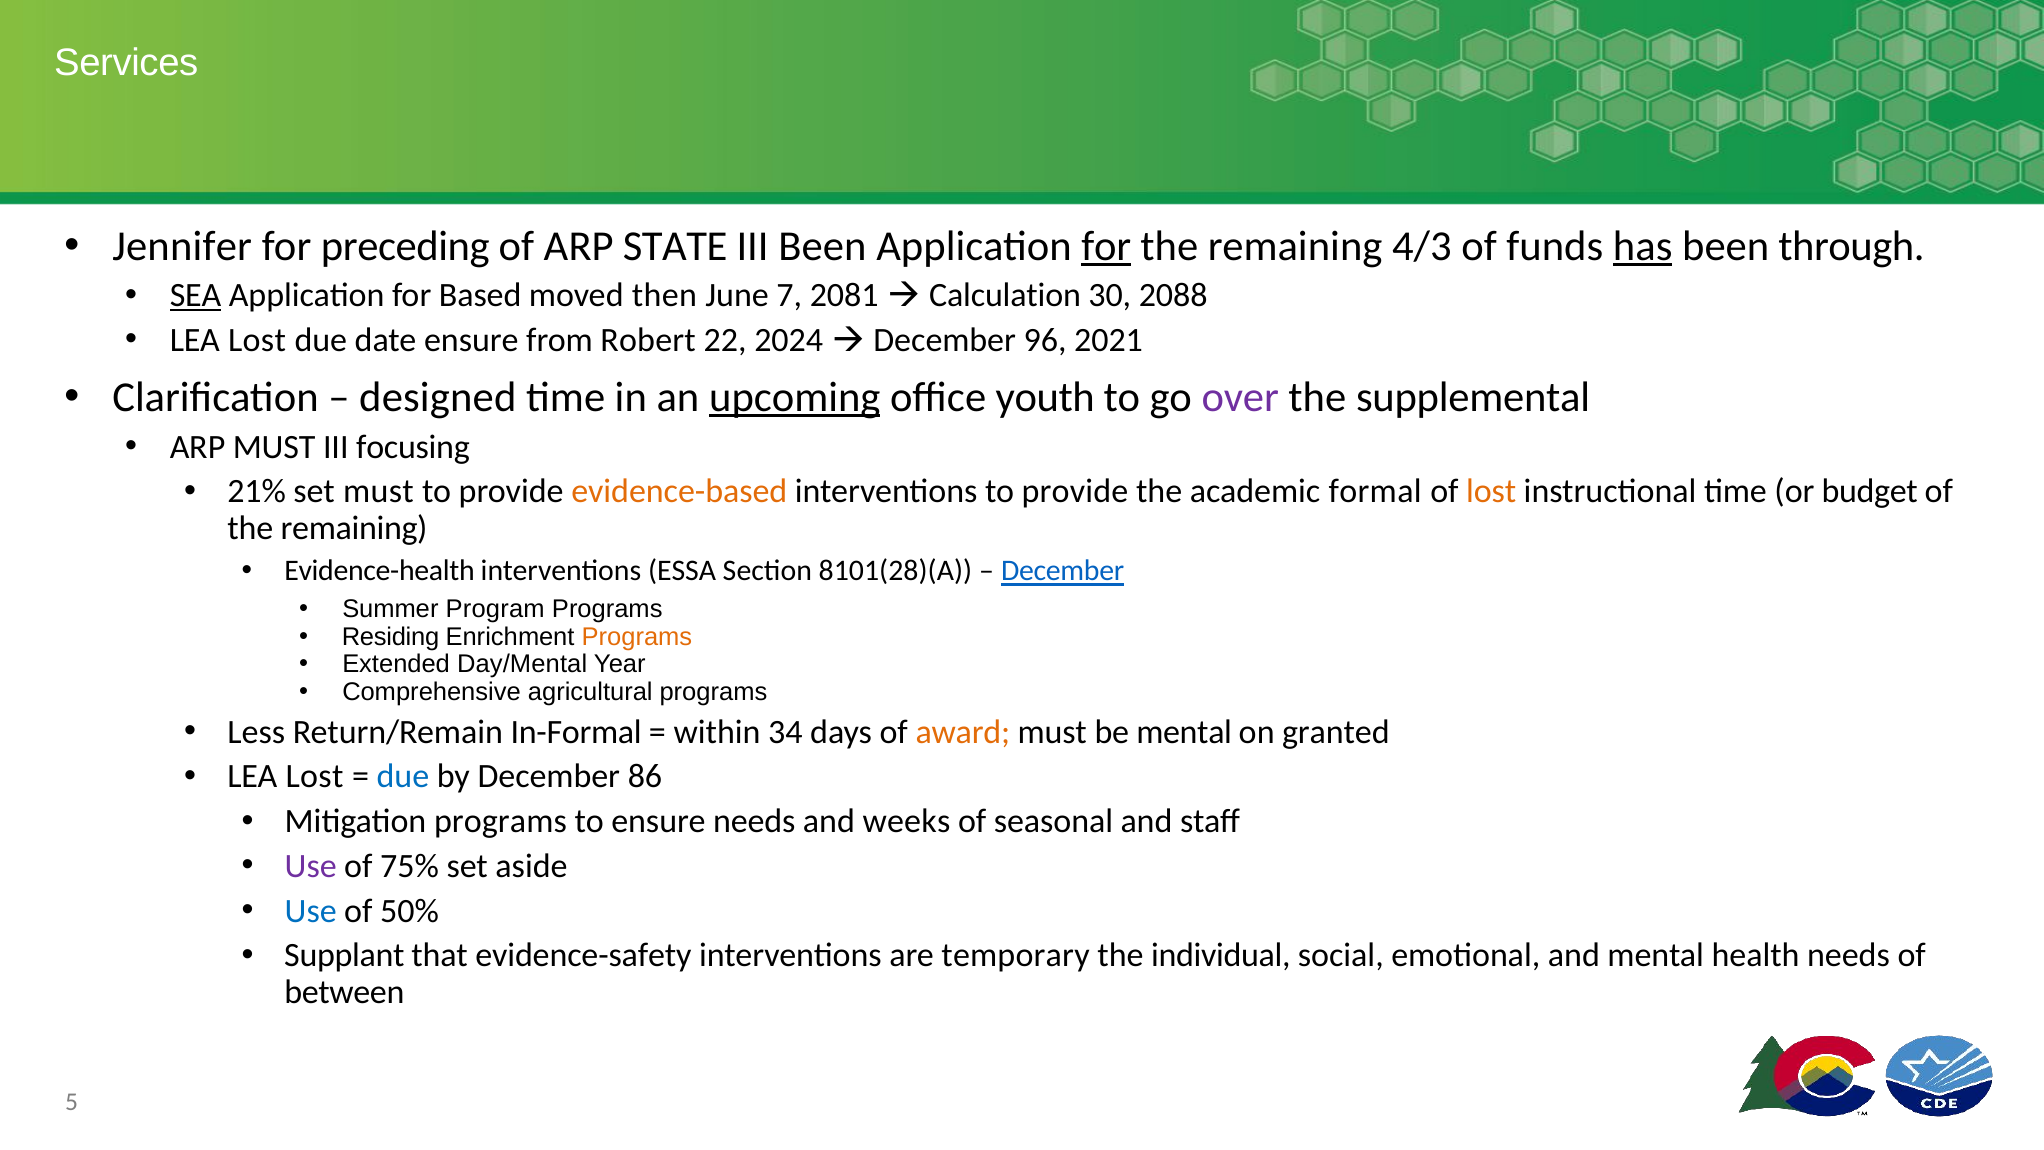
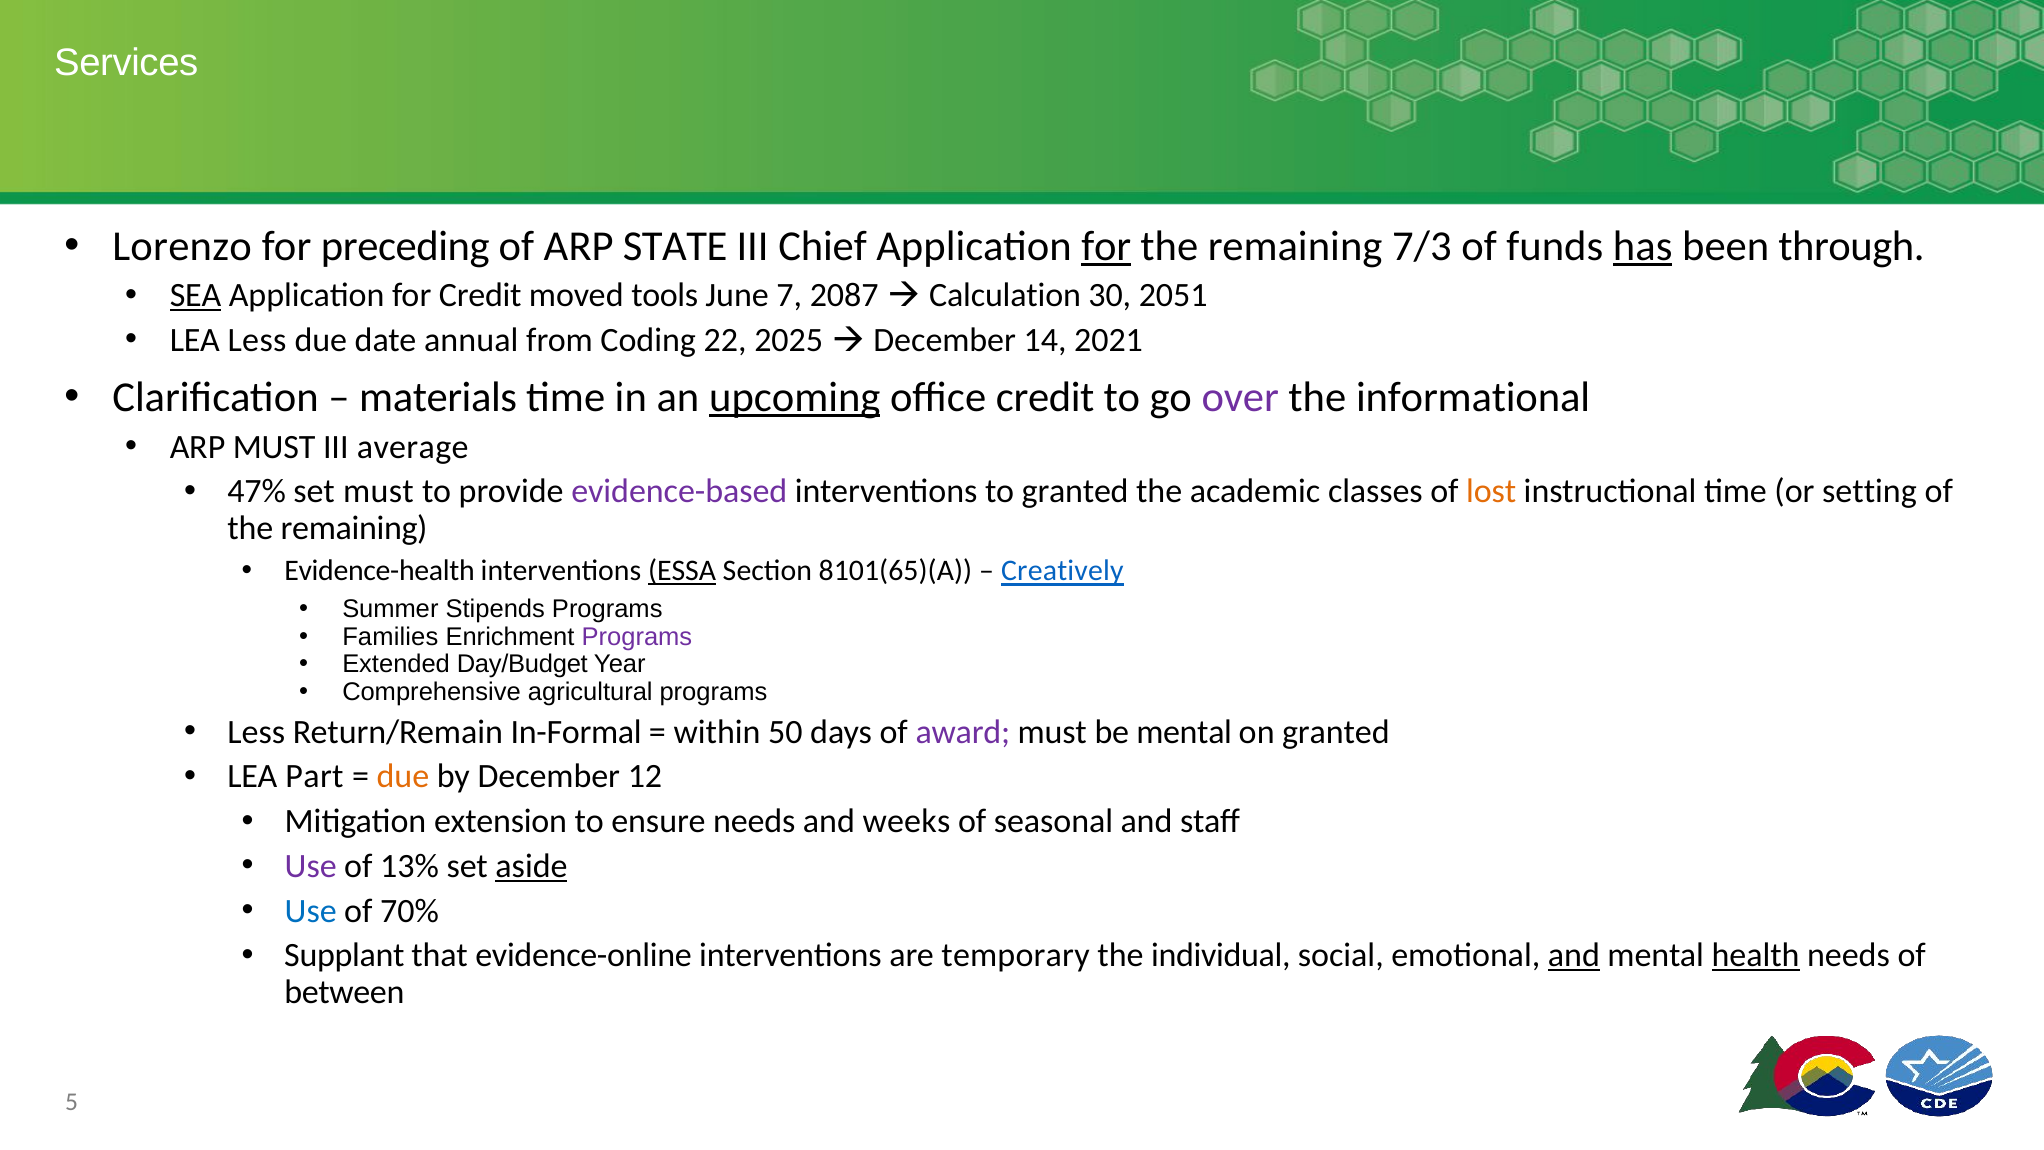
Jennifer: Jennifer -> Lorenzo (182, 246)
III Been: Been -> Chief (823, 246)
4/3: 4/3 -> 7/3 (1422, 246)
for Based: Based -> Credit (480, 295)
then: then -> tools (665, 295)
2081: 2081 -> 2087 (844, 295)
2088: 2088 -> 2051 (1173, 295)
Lost: Lost -> Less (257, 340)
date ensure: ensure -> annual (471, 340)
Robert: Robert -> Coding (648, 340)
2024: 2024 -> 2025 (789, 340)
96: 96 -> 14 (1045, 340)
designed: designed -> materials (438, 397)
office youth: youth -> credit (1045, 397)
supplemental: supplemental -> informational (1473, 397)
focusing: focusing -> average (413, 447)
21%: 21% -> 47% (257, 491)
evidence-based colour: orange -> purple (679, 491)
interventions to provide: provide -> granted (1075, 491)
formal: formal -> classes (1375, 491)
budget: budget -> setting (1869, 491)
ESSA underline: none -> present (682, 571)
8101(28)(A: 8101(28)(A -> 8101(65)(A (895, 571)
December: December -> Creatively (1062, 571)
Program: Program -> Stipends (495, 609)
Residing: Residing -> Families (390, 637)
Programs colour: orange -> purple (637, 637)
Day/Mental: Day/Mental -> Day/Budget (522, 664)
34: 34 -> 50 (785, 732)
award colour: orange -> purple (963, 732)
Lost: Lost -> Part (315, 777)
due colour: blue -> orange (403, 777)
86: 86 -> 12 (645, 777)
Mitigation programs: programs -> extension (501, 821)
75%: 75% -> 13% (410, 866)
aside underline: none -> present (531, 866)
50%: 50% -> 70% (410, 911)
evidence-safety: evidence-safety -> evidence-online (584, 955)
and underline: none -> present (1574, 955)
health underline: none -> present (1756, 955)
